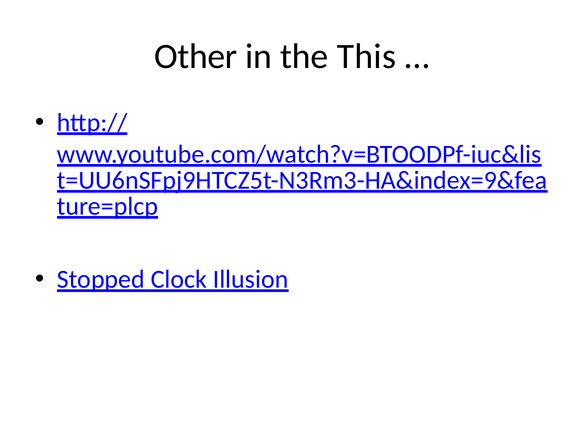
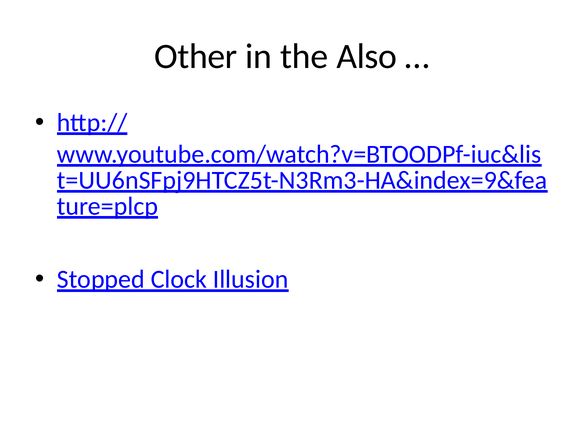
This: This -> Also (367, 57)
